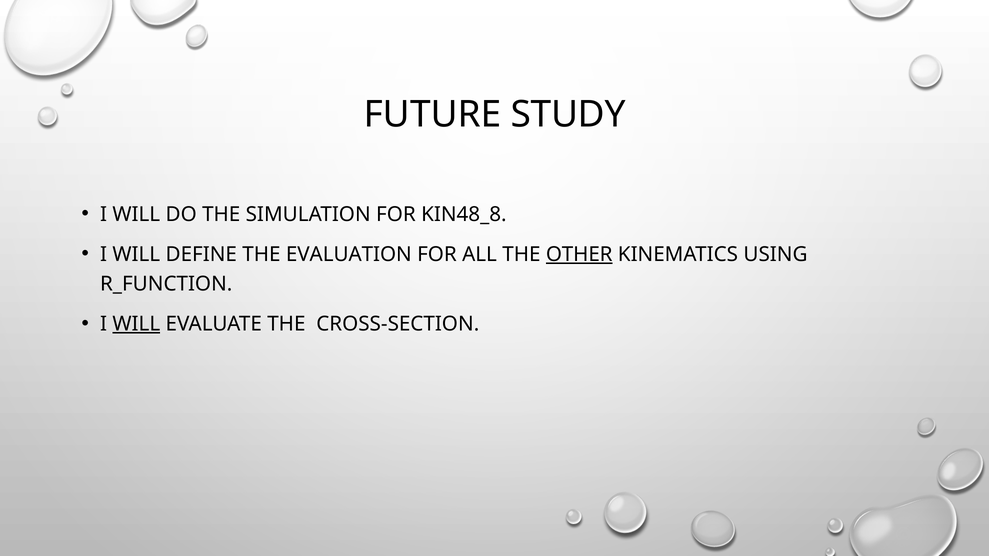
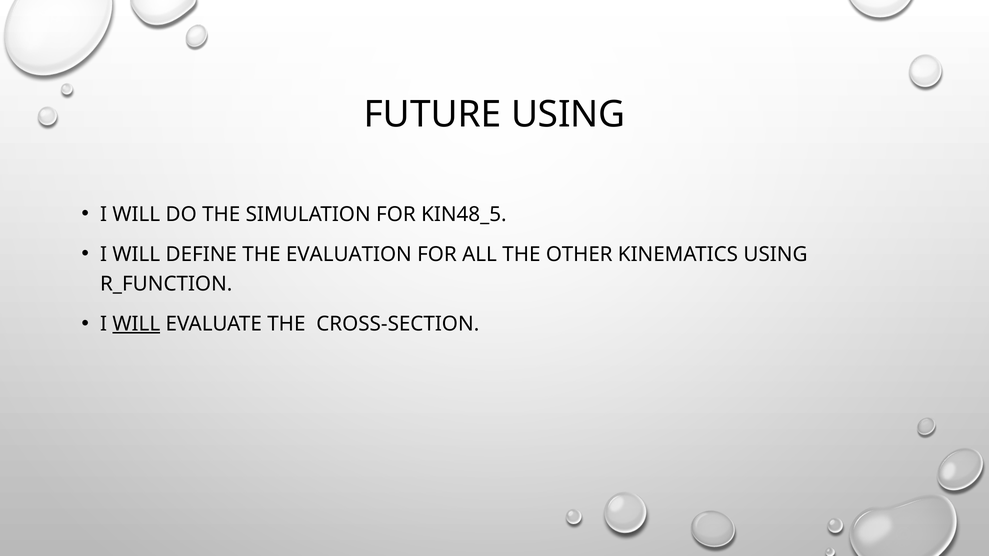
FUTURE STUDY: STUDY -> USING (568, 115)
KIN48_8: KIN48_8 -> KIN48_5 (464, 214)
OTHER underline: present -> none (579, 254)
